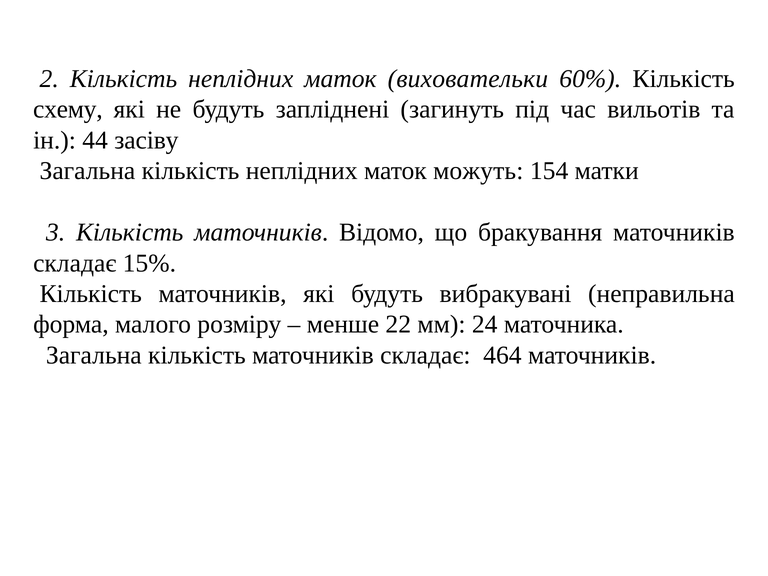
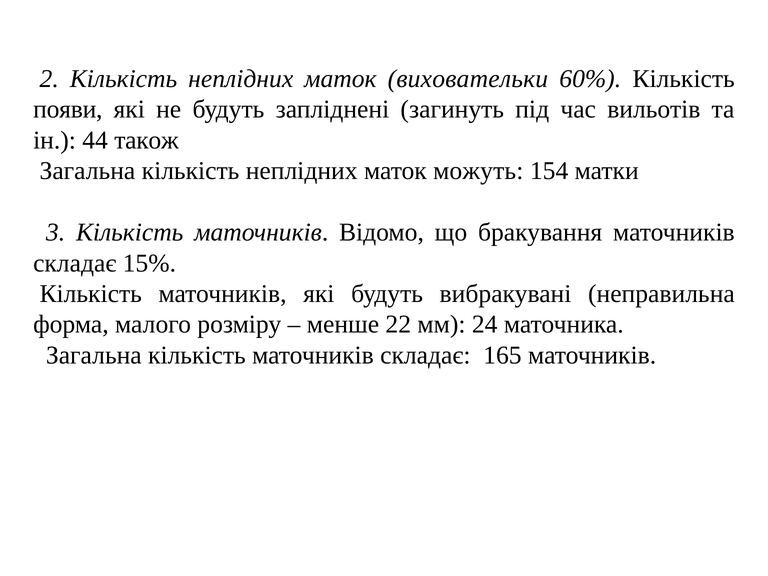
схему: схему -> появи (68, 109)
засіву: засіву -> також (146, 140)
464: 464 -> 165 (502, 355)
